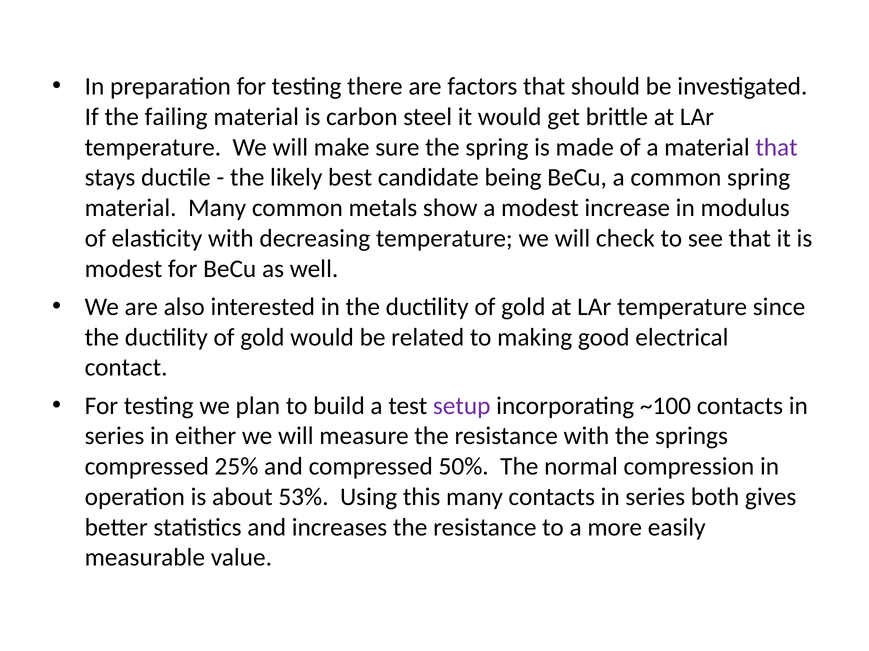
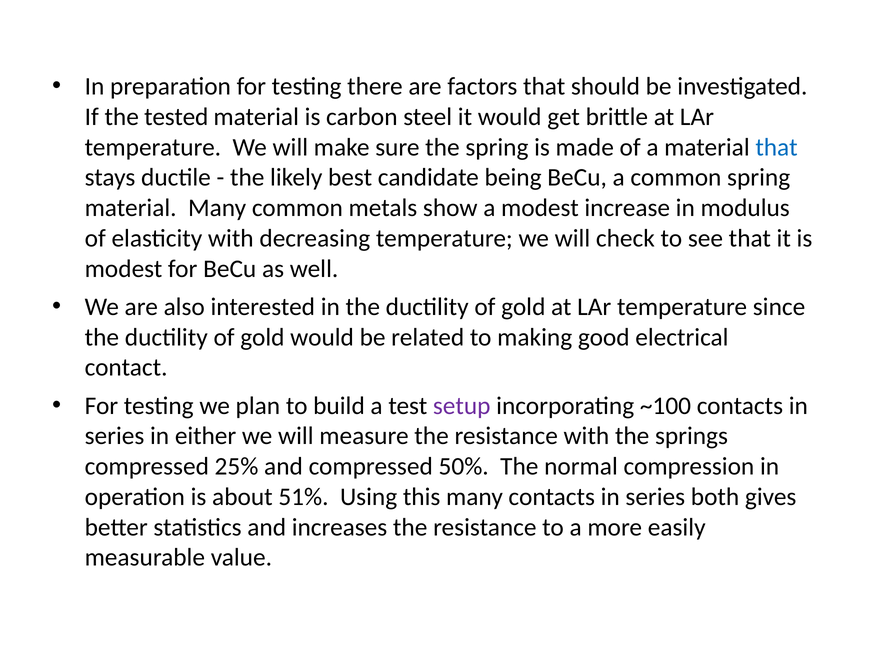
failing: failing -> tested (176, 117)
that colour: purple -> blue (777, 147)
53%: 53% -> 51% (303, 497)
